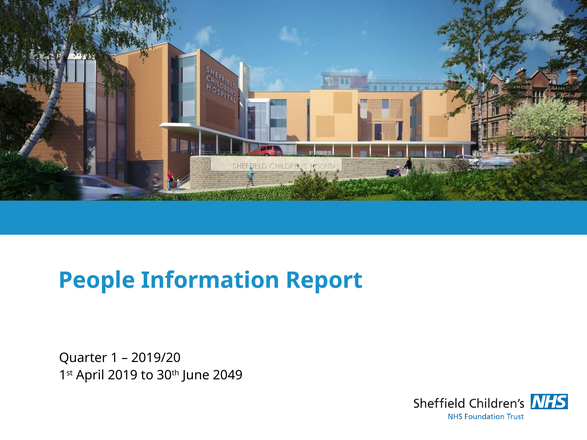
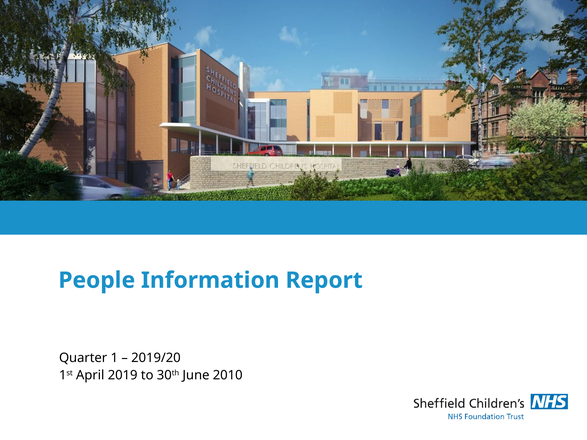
2049: 2049 -> 2010 (228, 375)
